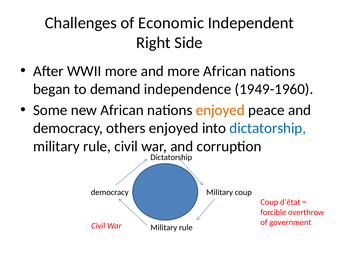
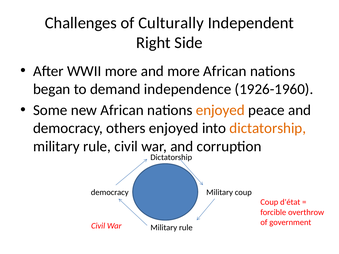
Economic: Economic -> Culturally (171, 23)
1949-1960: 1949-1960 -> 1926-1960 (274, 89)
dictatorship colour: blue -> orange (268, 128)
